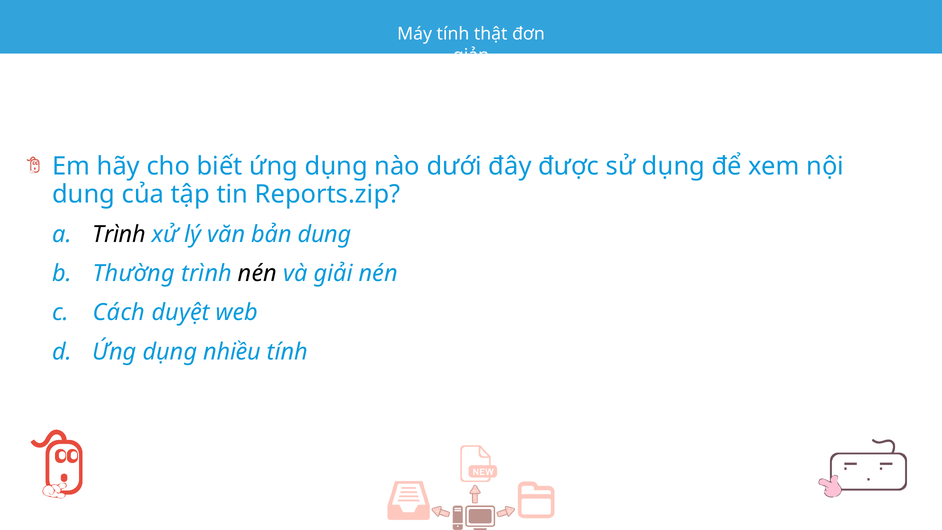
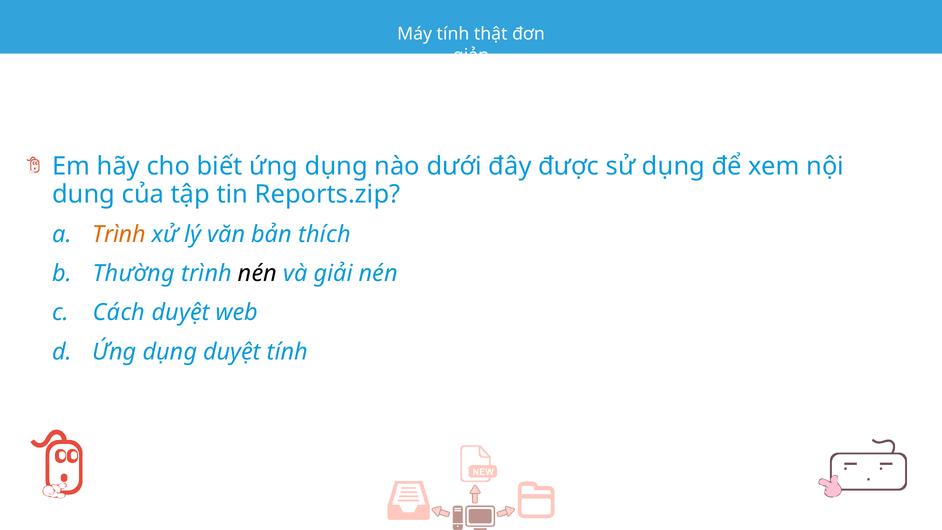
Trình colour: black -> orange (119, 234)
bản dung: dung -> thích (324, 234)
dụng nhiều: nhiều -> duyệt (232, 352)
